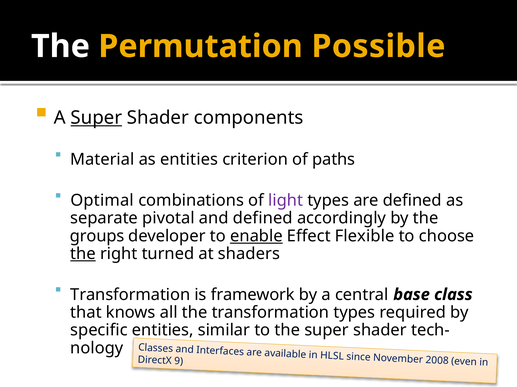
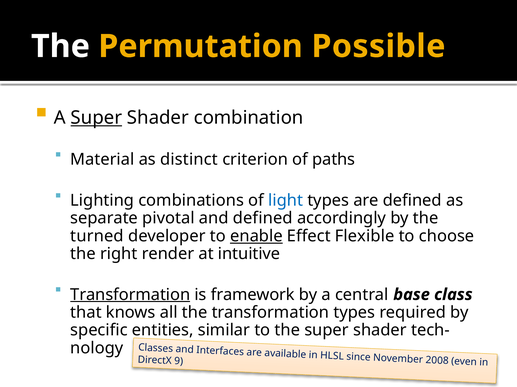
components: components -> combination (249, 118)
as entities: entities -> distinct (189, 160)
Optimal: Optimal -> Lighting (102, 201)
light colour: purple -> blue (286, 201)
groups: groups -> turned (97, 236)
the underline: present -> none (83, 254)
turned: turned -> render (168, 254)
shaders: shaders -> intuitive (249, 254)
Transformation underline: none -> present (130, 295)
